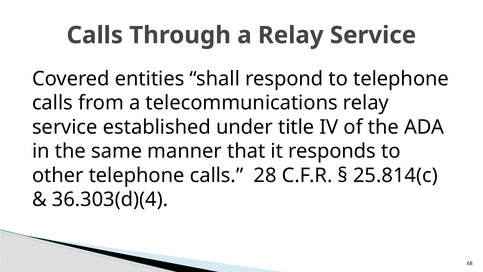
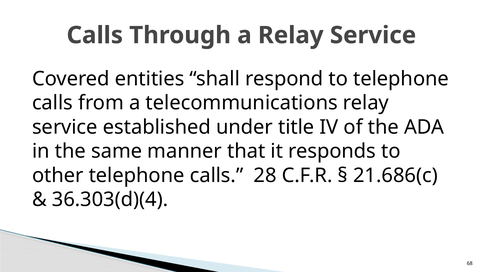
25.814(c: 25.814(c -> 21.686(c (395, 175)
